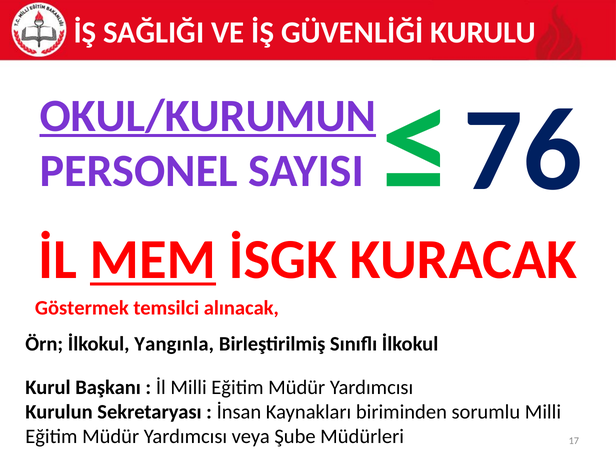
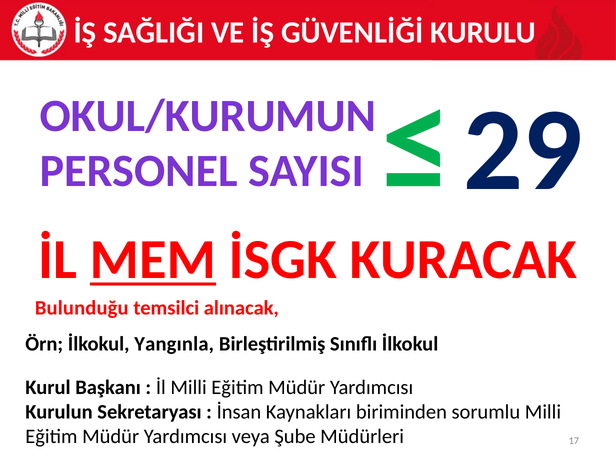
OKUL/KURUMUN underline: present -> none (208, 116)
76: 76 -> 29 (523, 150)
Göstermek: Göstermek -> Bulunduğu (82, 308)
